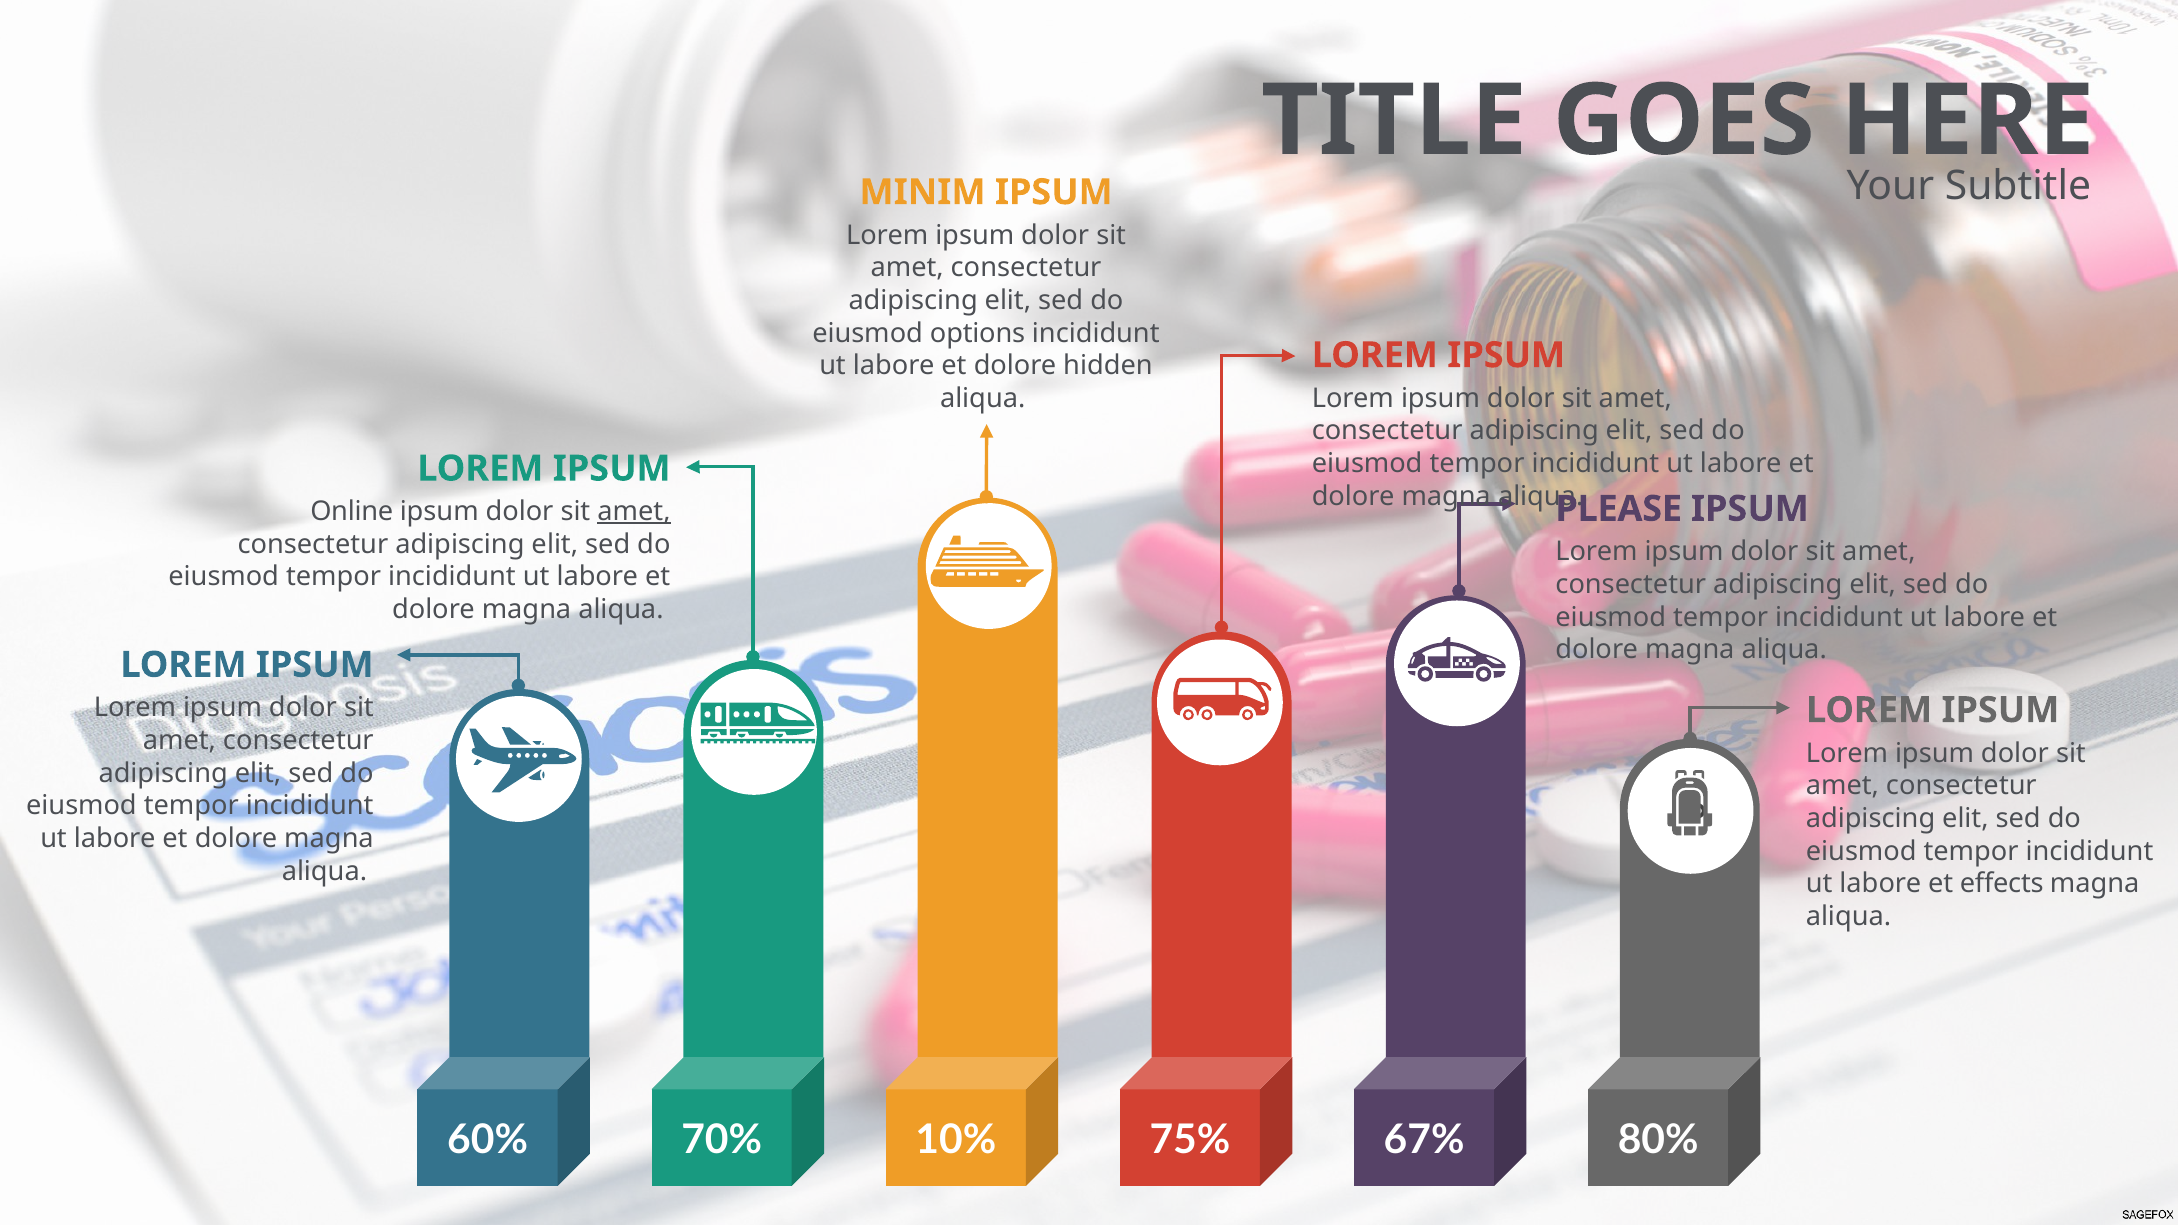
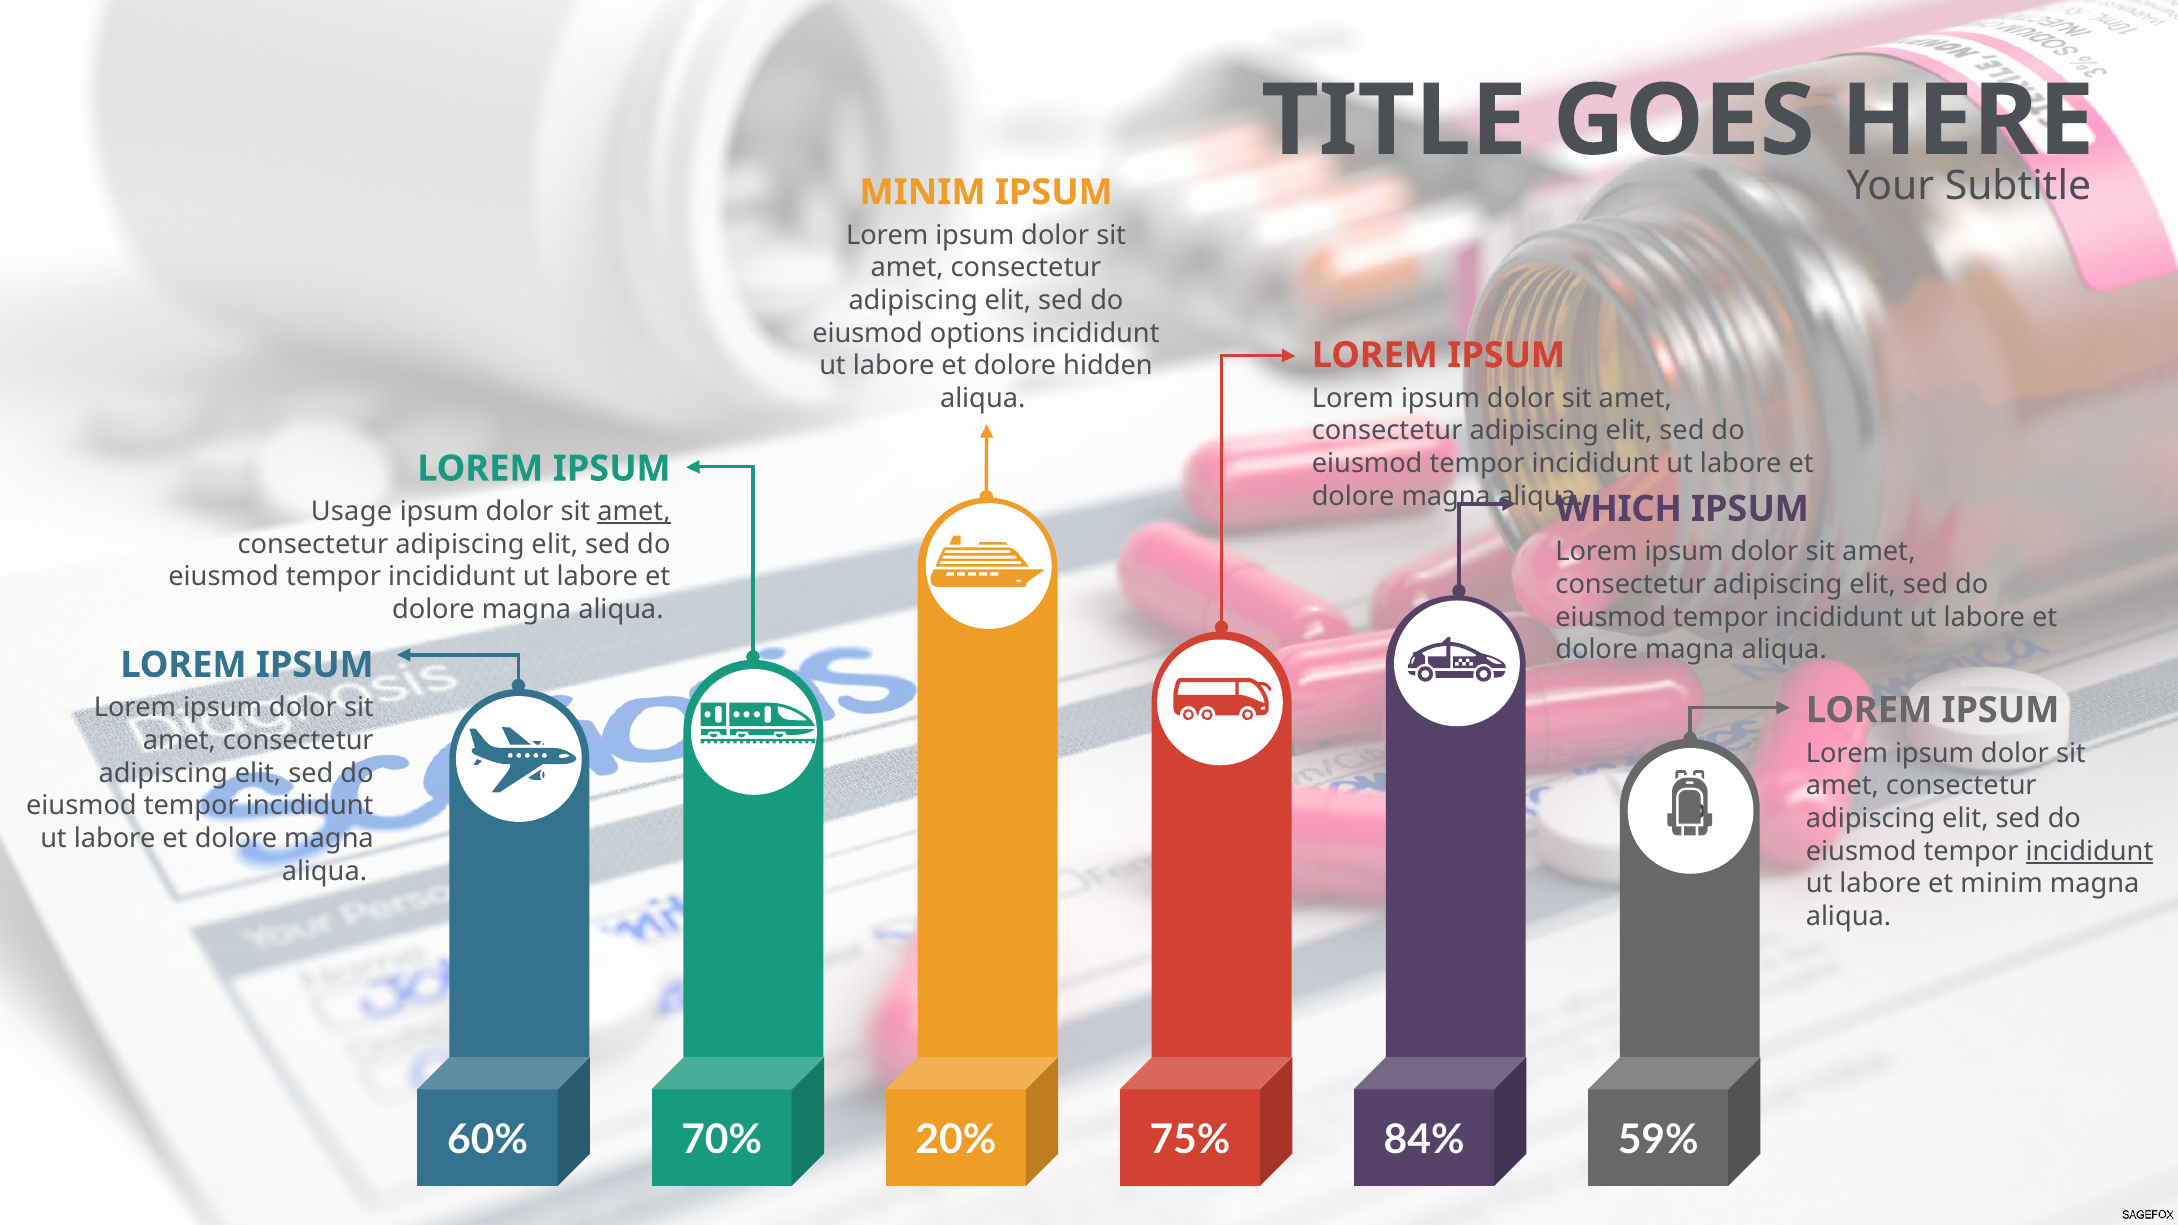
PLEASE: PLEASE -> WHICH (1619, 509)
Online: Online -> Usage (351, 512)
incididunt underline: none -> present (2089, 851)
et effects: effects -> minim (2002, 884)
10%: 10% -> 20% (956, 1141)
67%: 67% -> 84% (1424, 1141)
80%: 80% -> 59% (1658, 1141)
